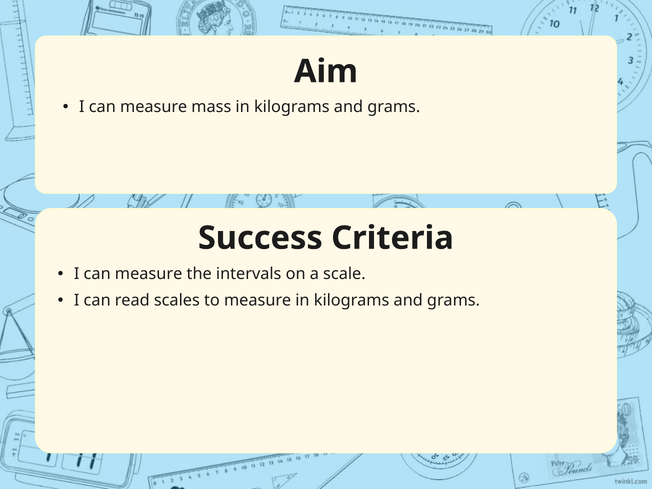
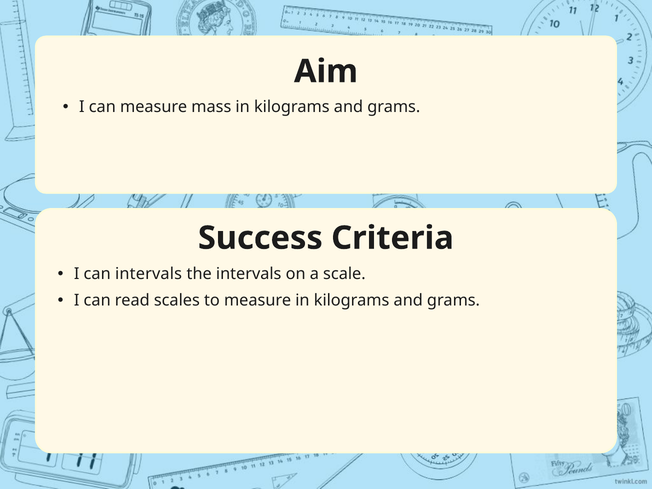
measure: measure -> intervals (149, 274)
